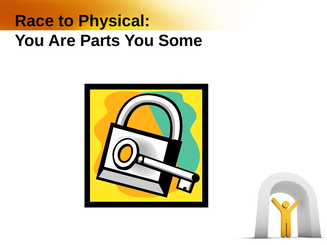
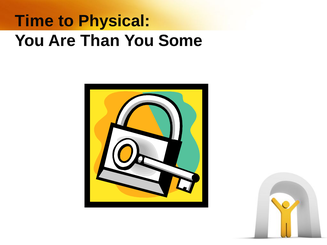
Race: Race -> Time (34, 21)
Parts: Parts -> Than (100, 41)
